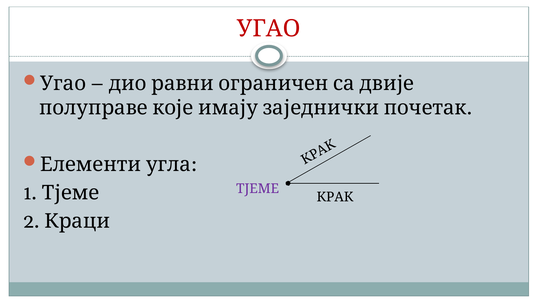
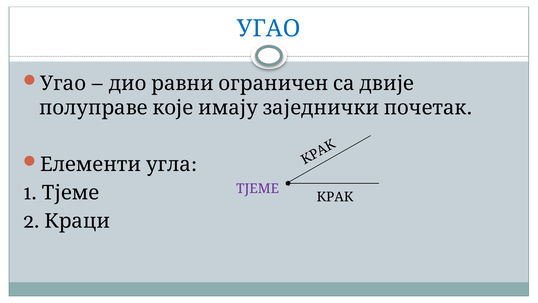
УГАО colour: red -> blue (269, 29)
